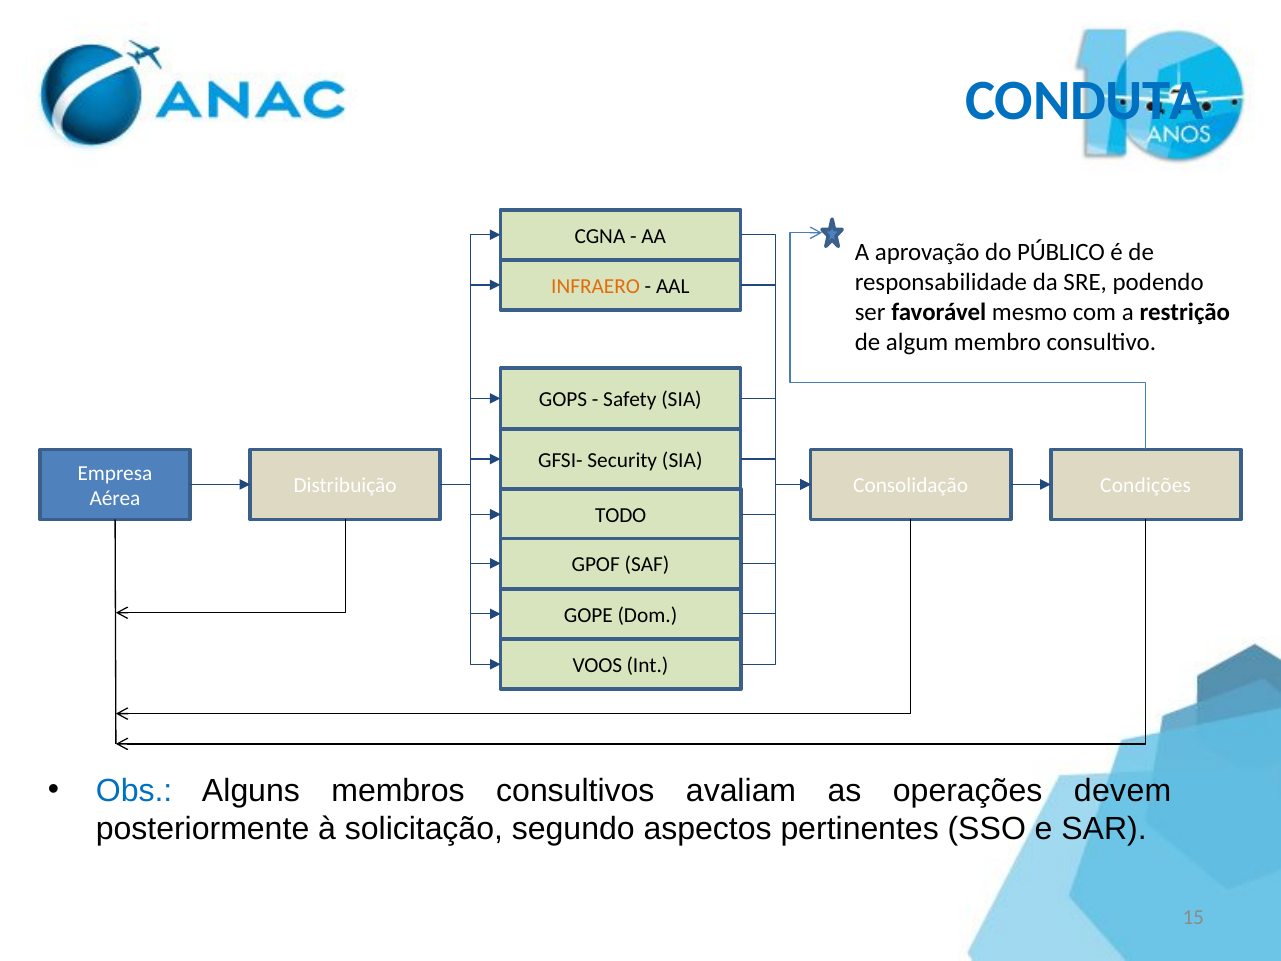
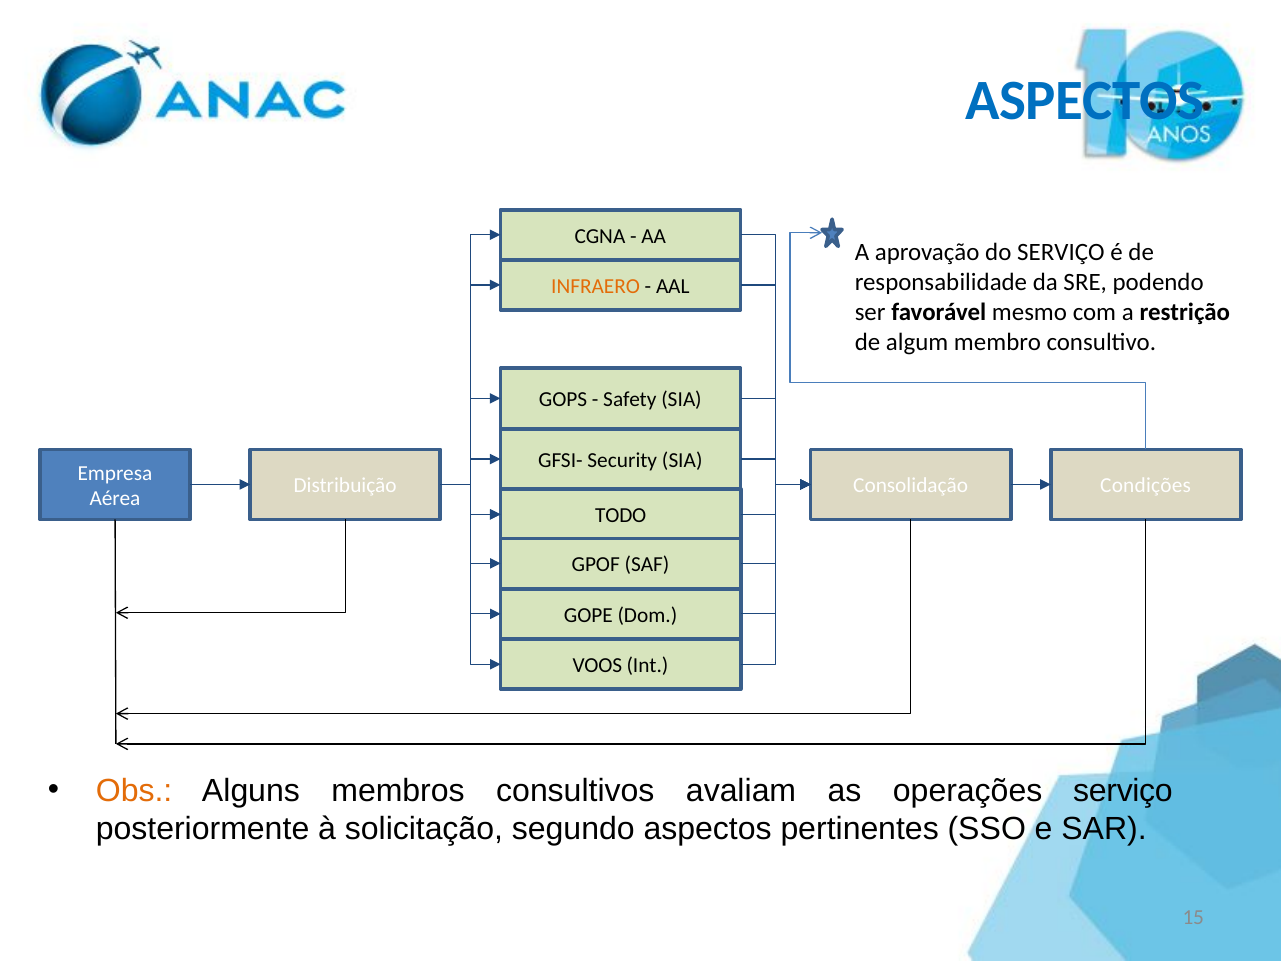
CONDUTA: CONDUTA -> ASPECTOS (1085, 101)
do PÚBLICO: PÚBLICO -> SERVIÇO (1061, 252)
Obs colour: blue -> orange (134, 791)
operações devem: devem -> serviço (1123, 791)
